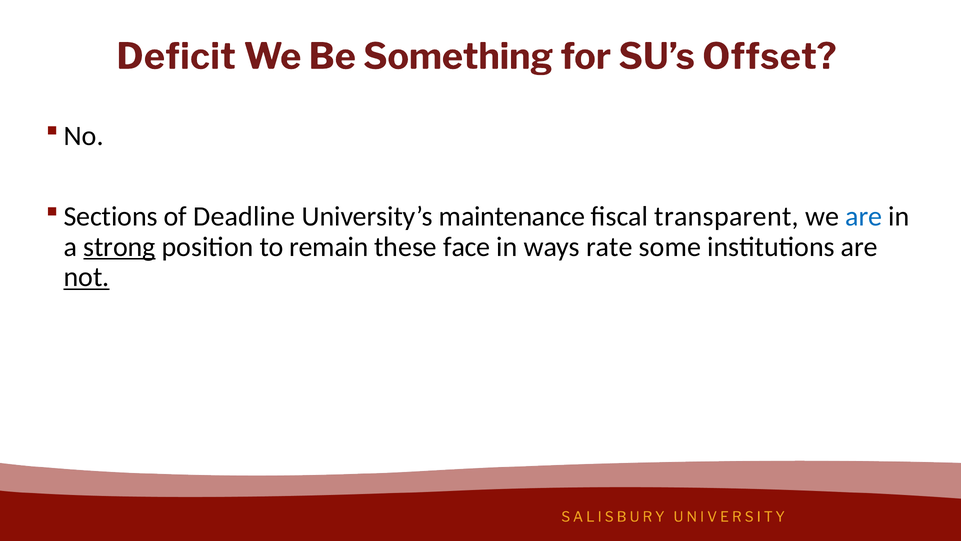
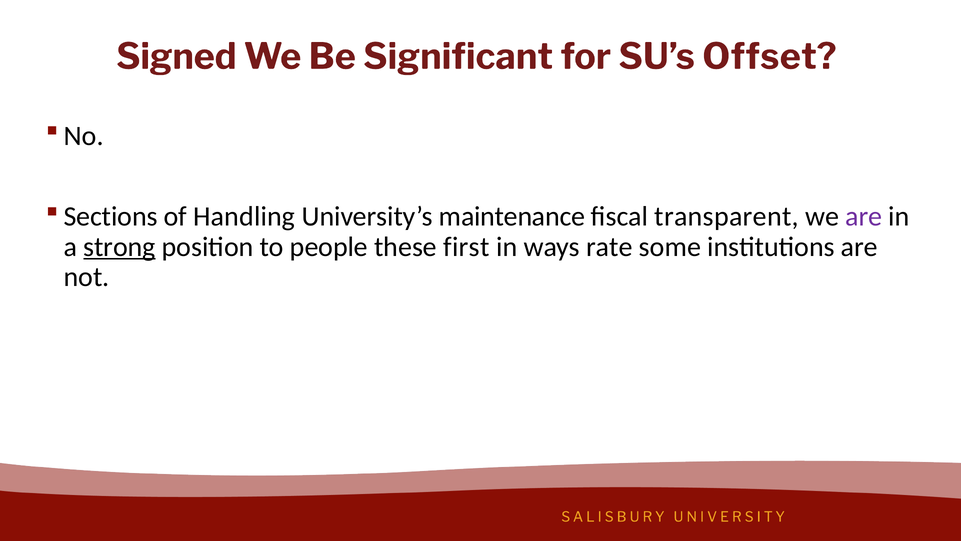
Deficit: Deficit -> Signed (176, 57)
Something: Something -> Significant (458, 57)
Deadline: Deadline -> Handling (244, 216)
are colour: blue -> purple (864, 216)
remain: remain -> people (329, 247)
face: face -> first (466, 247)
not underline: present -> none (87, 277)
